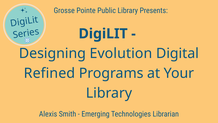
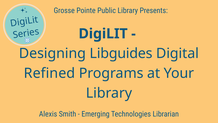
Evolution: Evolution -> Libguides (121, 53)
